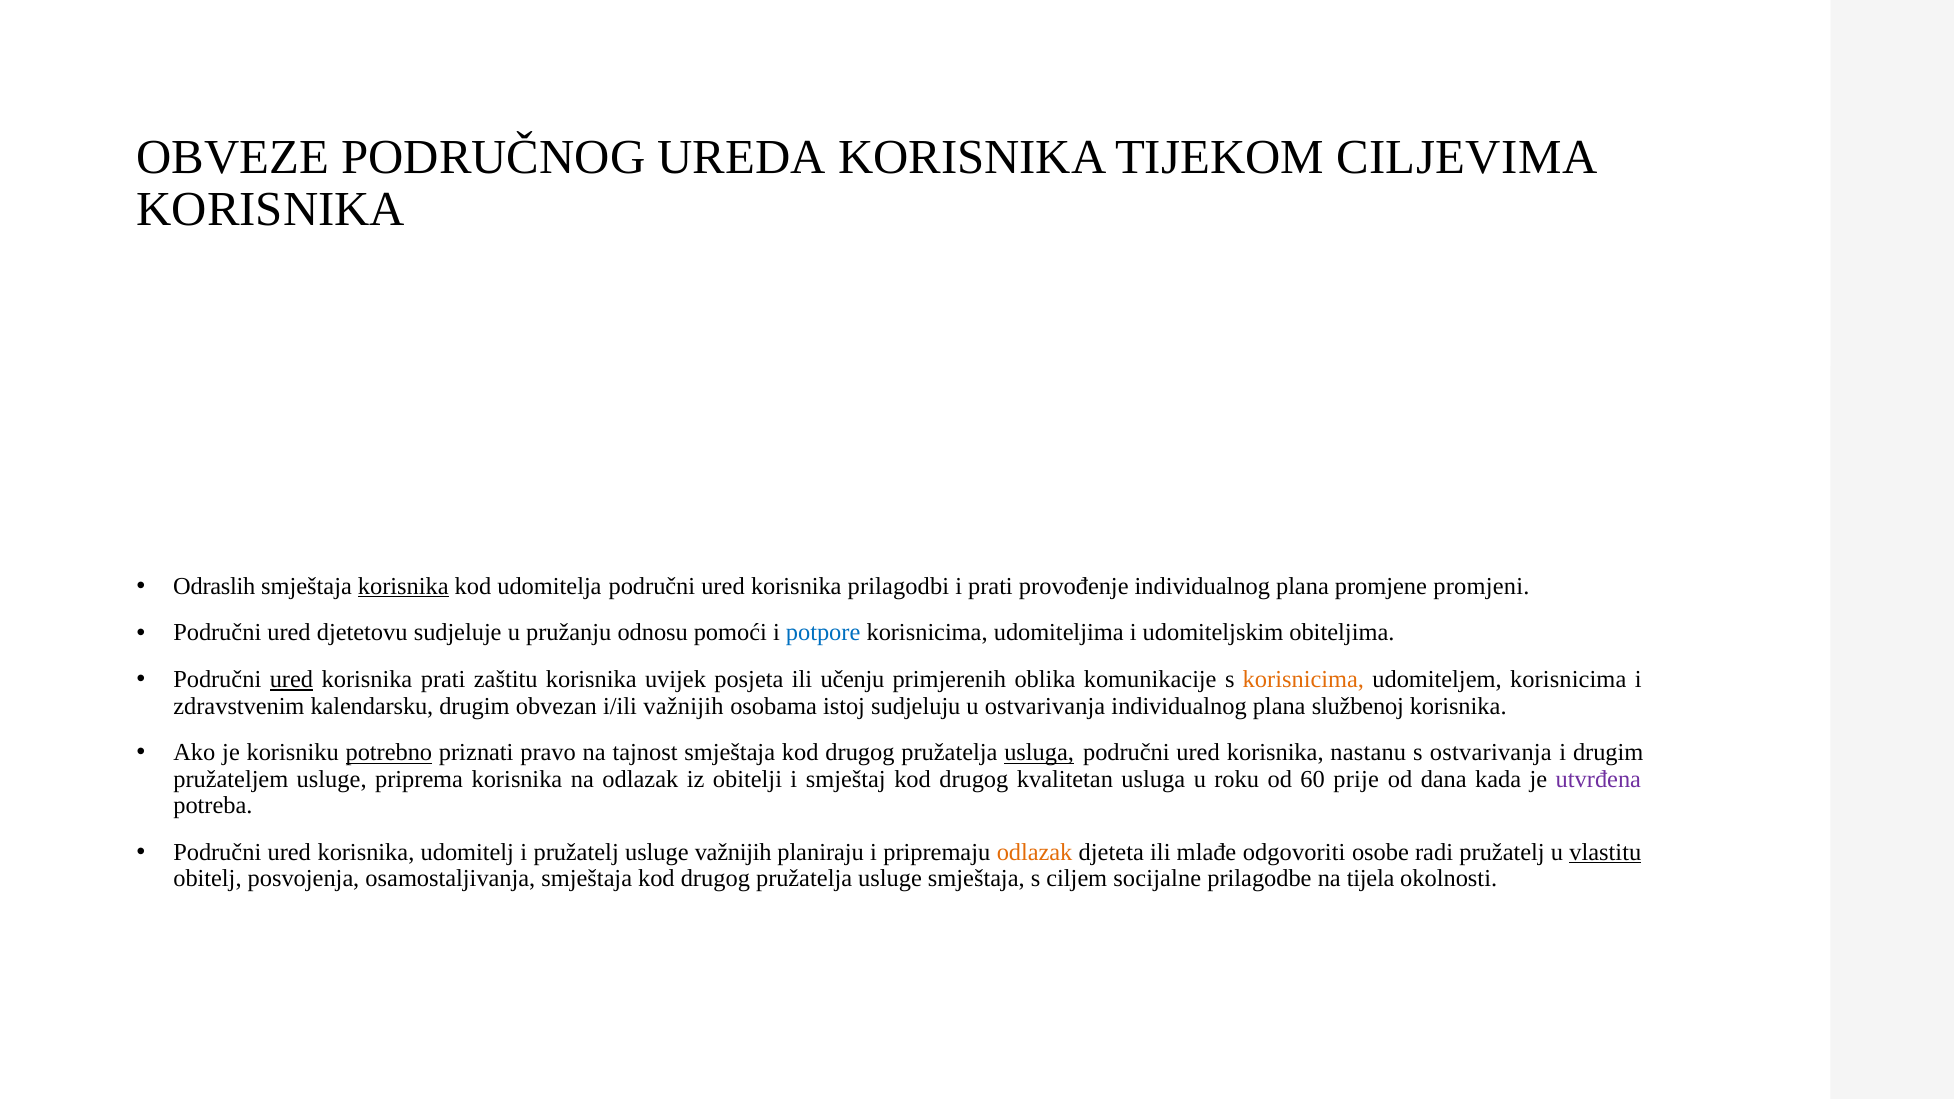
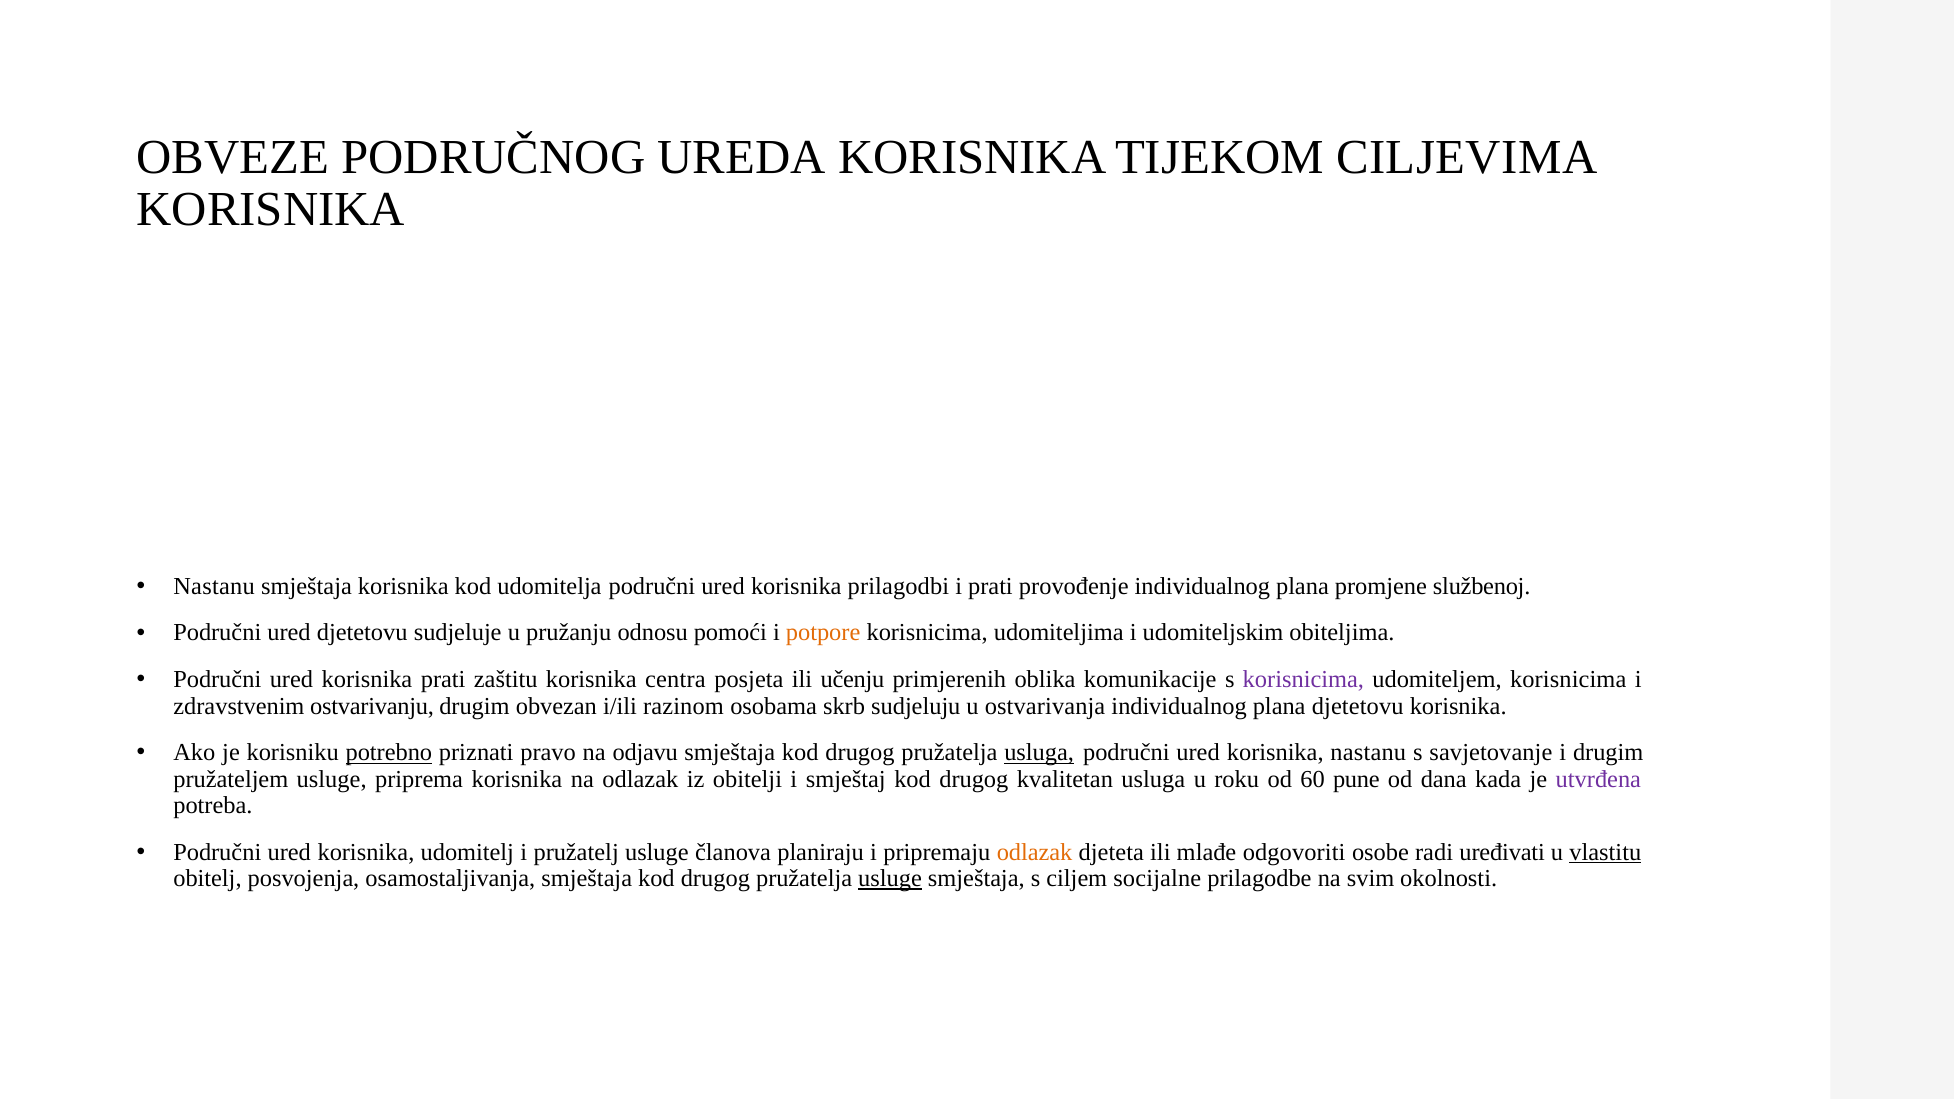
Odraslih: Odraslih -> Nastanu (214, 586)
korisnika underline: present -> none (403, 586)
promjeni: promjeni -> službenoj (1482, 586)
potpore colour: blue -> orange (823, 633)
ured underline: present -> none (291, 680)
uvijek: uvijek -> centra (675, 680)
korisnicima colour: orange -> purple (1303, 680)
kalendarsku: kalendarsku -> ostvarivanju (372, 706)
i/ili važnijih: važnijih -> razinom (683, 706)
istoj: istoj -> skrb (844, 706)
plana službenoj: službenoj -> djetetovu (1358, 706)
tajnost: tajnost -> odjavu (645, 753)
s ostvarivanja: ostvarivanja -> savjetovanje (1491, 753)
prije: prije -> pune (1356, 779)
usluge važnijih: važnijih -> članova (733, 852)
radi pružatelj: pružatelj -> uređivati (1502, 852)
usluge underline: none -> present (890, 879)
tijela: tijela -> svim (1371, 879)
